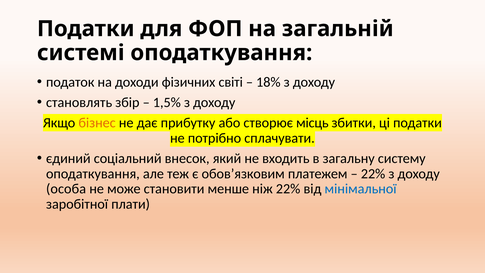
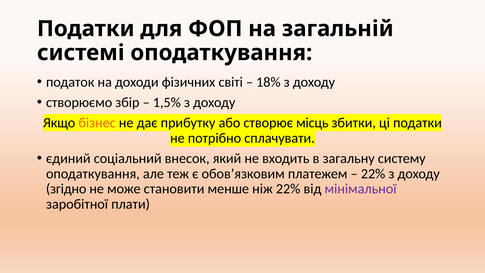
становлять: становлять -> створюємо (79, 102)
особа: особа -> згідно (66, 189)
мінімальної colour: blue -> purple (361, 189)
